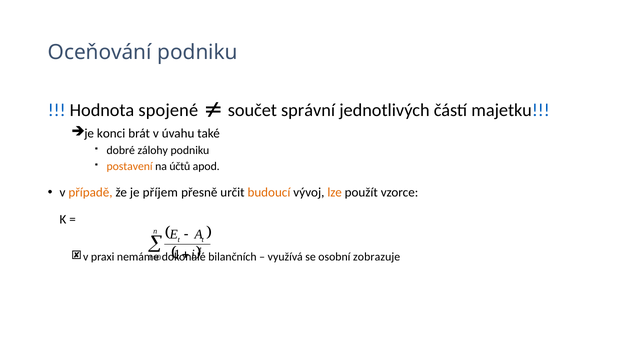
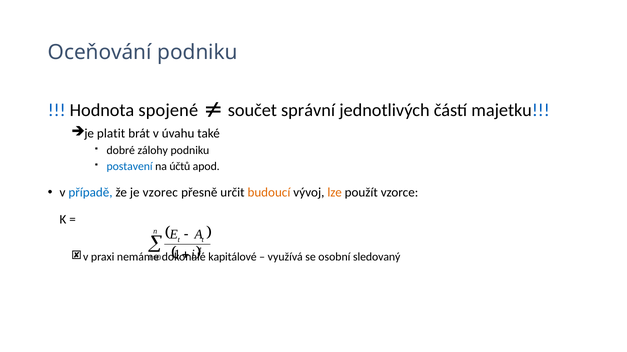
konci: konci -> platit (111, 134)
postavení colour: orange -> blue (130, 166)
případě colour: orange -> blue (91, 193)
příjem: příjem -> vzorec (160, 193)
bilančních: bilančních -> kapitálové (233, 258)
zobrazuje: zobrazuje -> sledovaný (377, 258)
